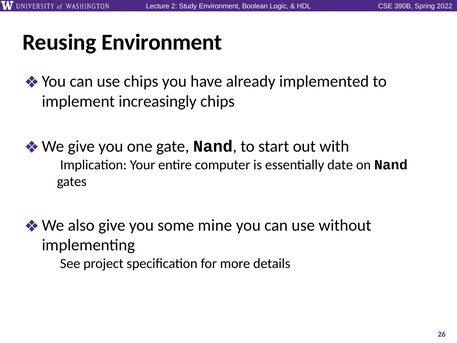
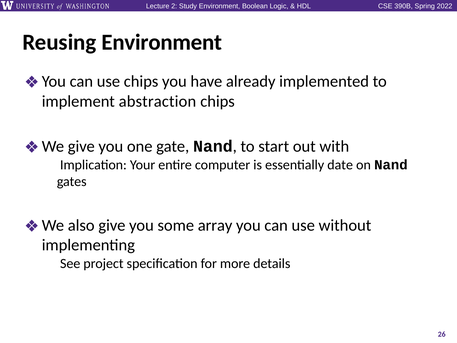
increasingly: increasingly -> abstraction (157, 101)
mine: mine -> array (215, 225)
